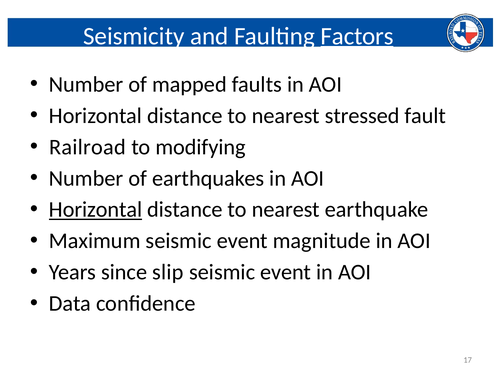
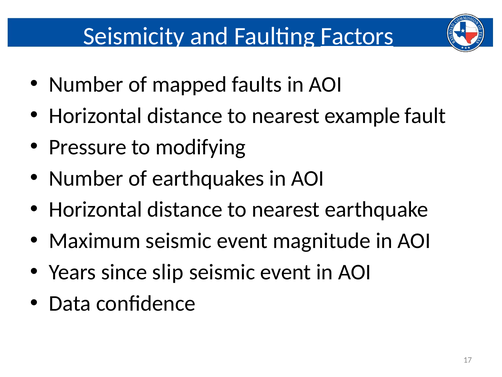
stressed: stressed -> example (362, 116)
Railroad: Railroad -> Pressure (88, 147)
Horizontal underline: present -> none (96, 209)
